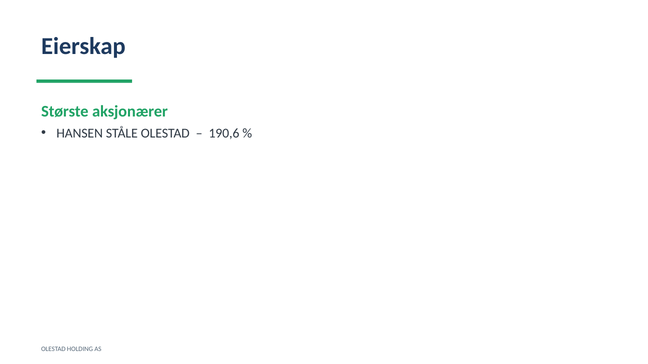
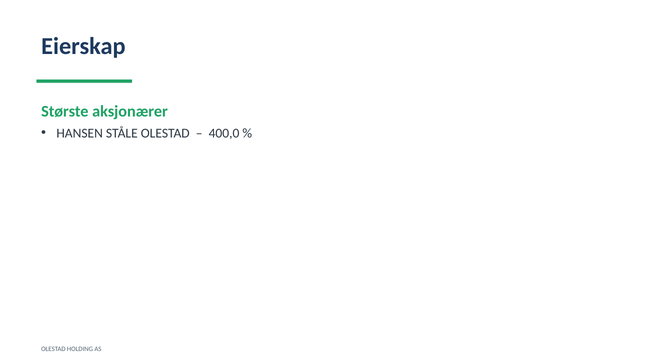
190,6: 190,6 -> 400,0 (224, 133)
